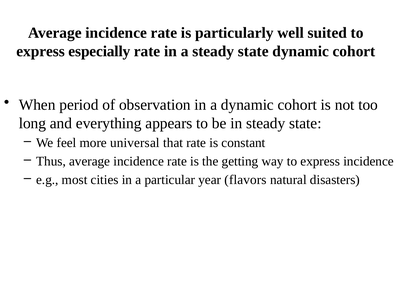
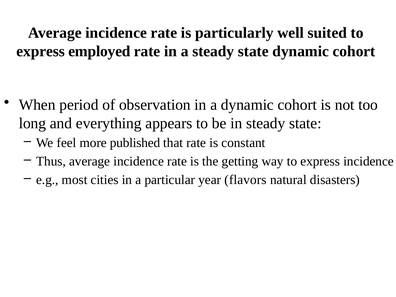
especially: especially -> employed (99, 51)
universal: universal -> published (135, 143)
